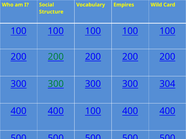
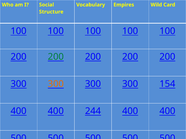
300 colour: green -> orange (56, 84)
304: 304 -> 154 (167, 84)
400 100: 100 -> 244 (93, 111)
